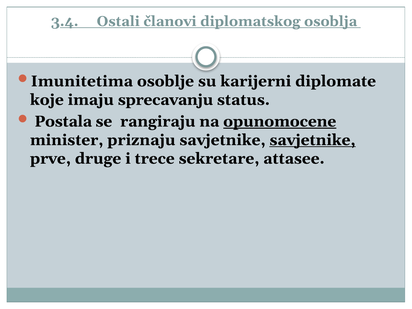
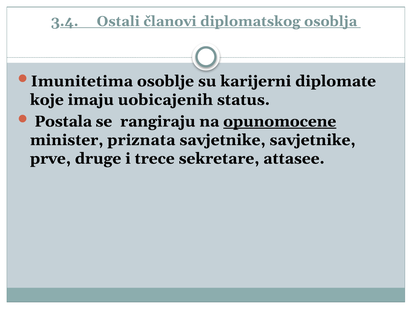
sprecavanju: sprecavanju -> uobicajenih (165, 100)
priznaju: priznaju -> priznata (141, 140)
savjetnike underline: present -> none (313, 140)
